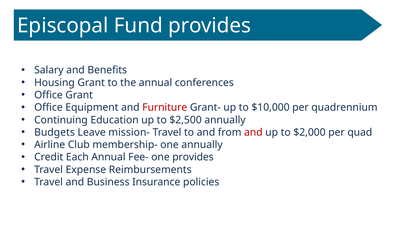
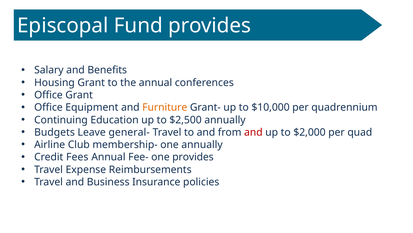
Furniture colour: red -> orange (165, 107)
mission-: mission- -> general- (129, 132)
Each: Each -> Fees (77, 157)
